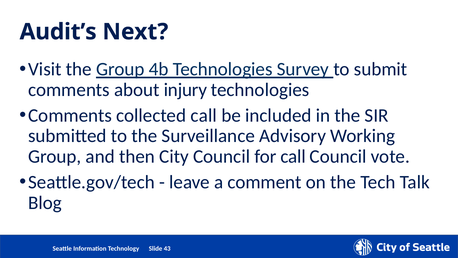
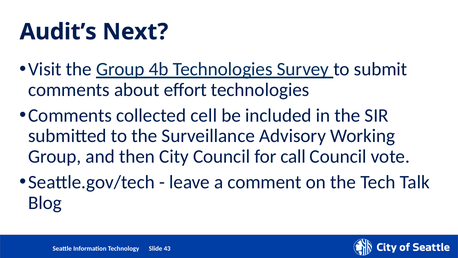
injury: injury -> effort (185, 90)
collected call: call -> cell (204, 115)
